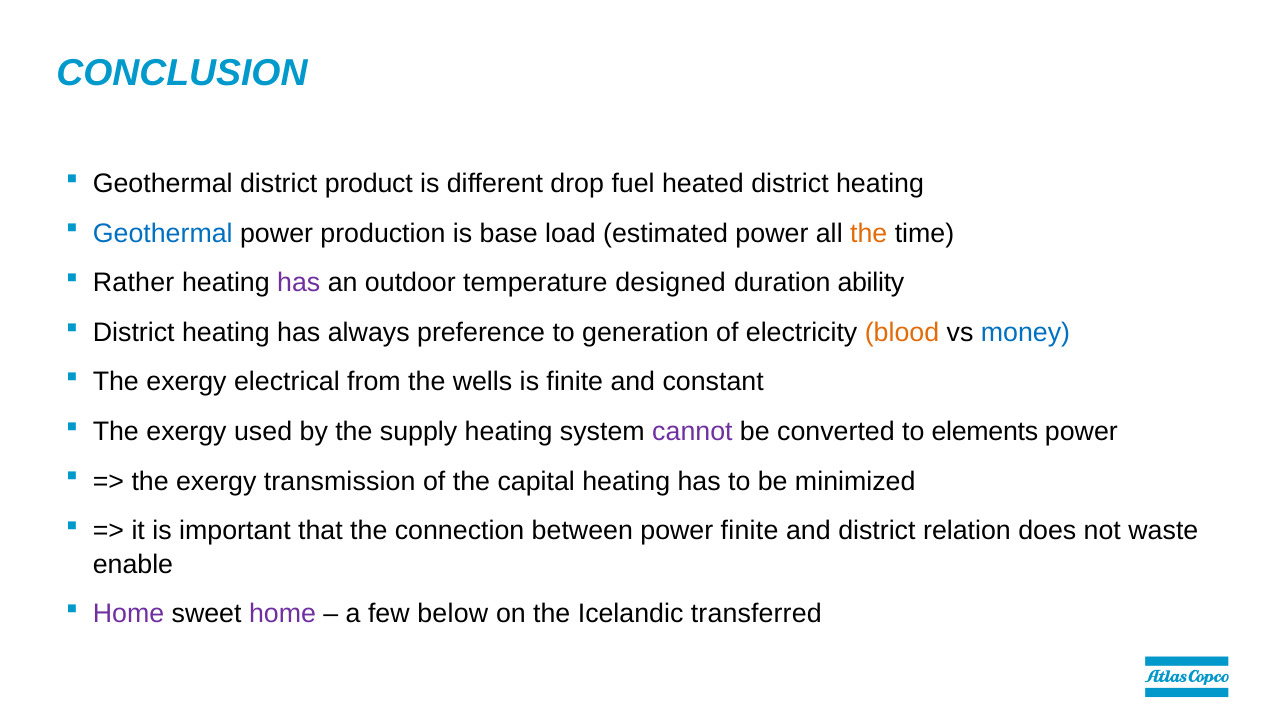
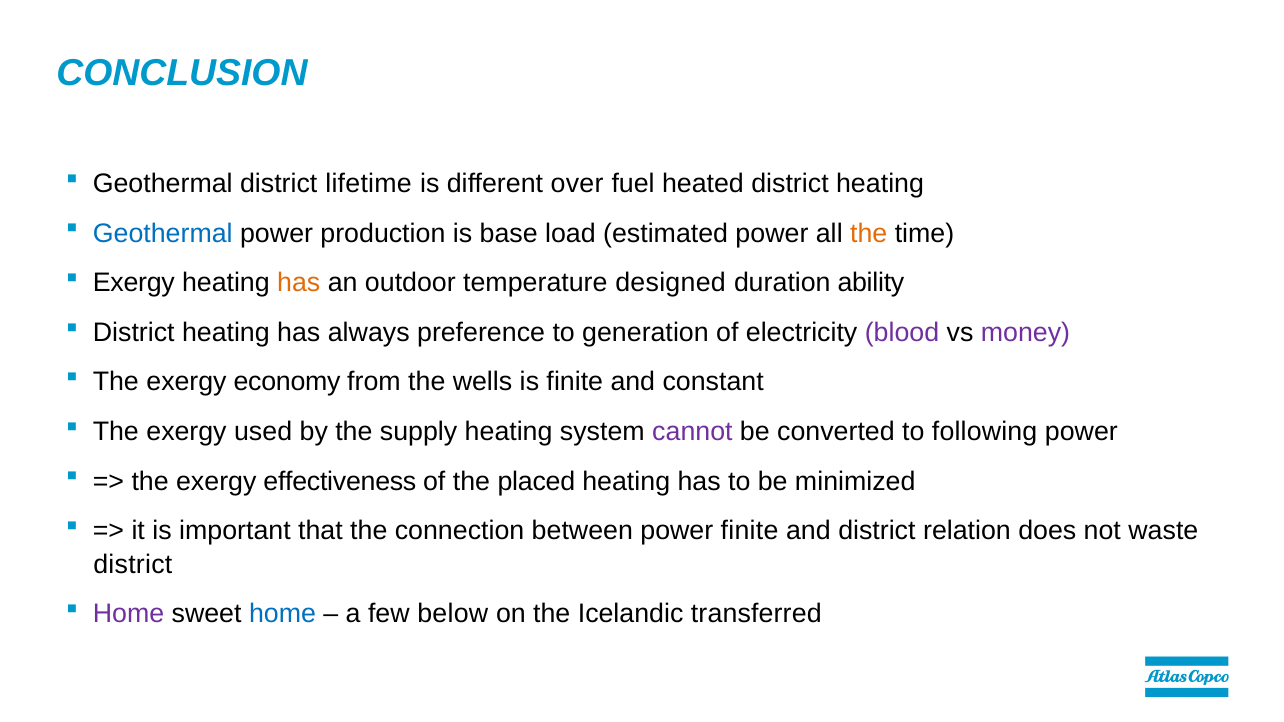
product: product -> lifetime (369, 184)
drop: drop -> over (577, 184)
Rather: Rather -> Exergy (134, 283)
has colour: purple -> orange (299, 283)
blood colour: orange -> purple (902, 333)
money colour: blue -> purple (1025, 333)
electrical: electrical -> economy (287, 382)
elements: elements -> following (985, 432)
transmission: transmission -> effectiveness (340, 481)
capital: capital -> placed (536, 481)
enable: enable -> district (133, 565)
home colour: purple -> blue (282, 614)
